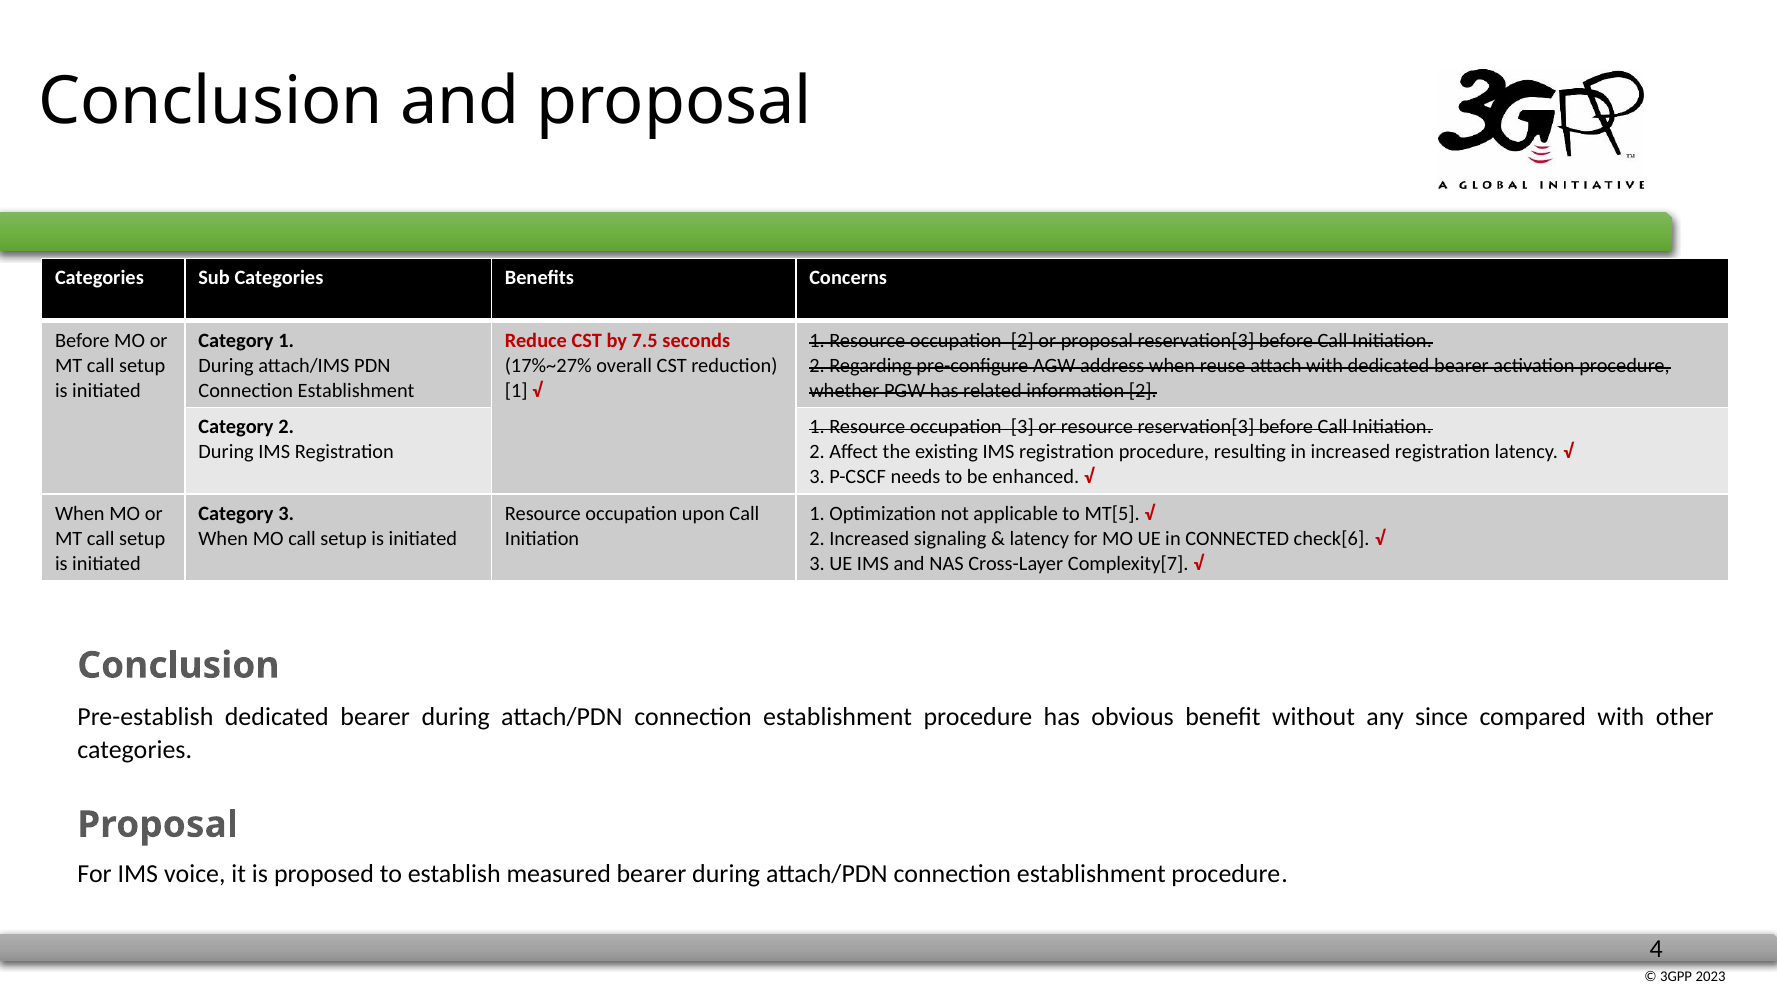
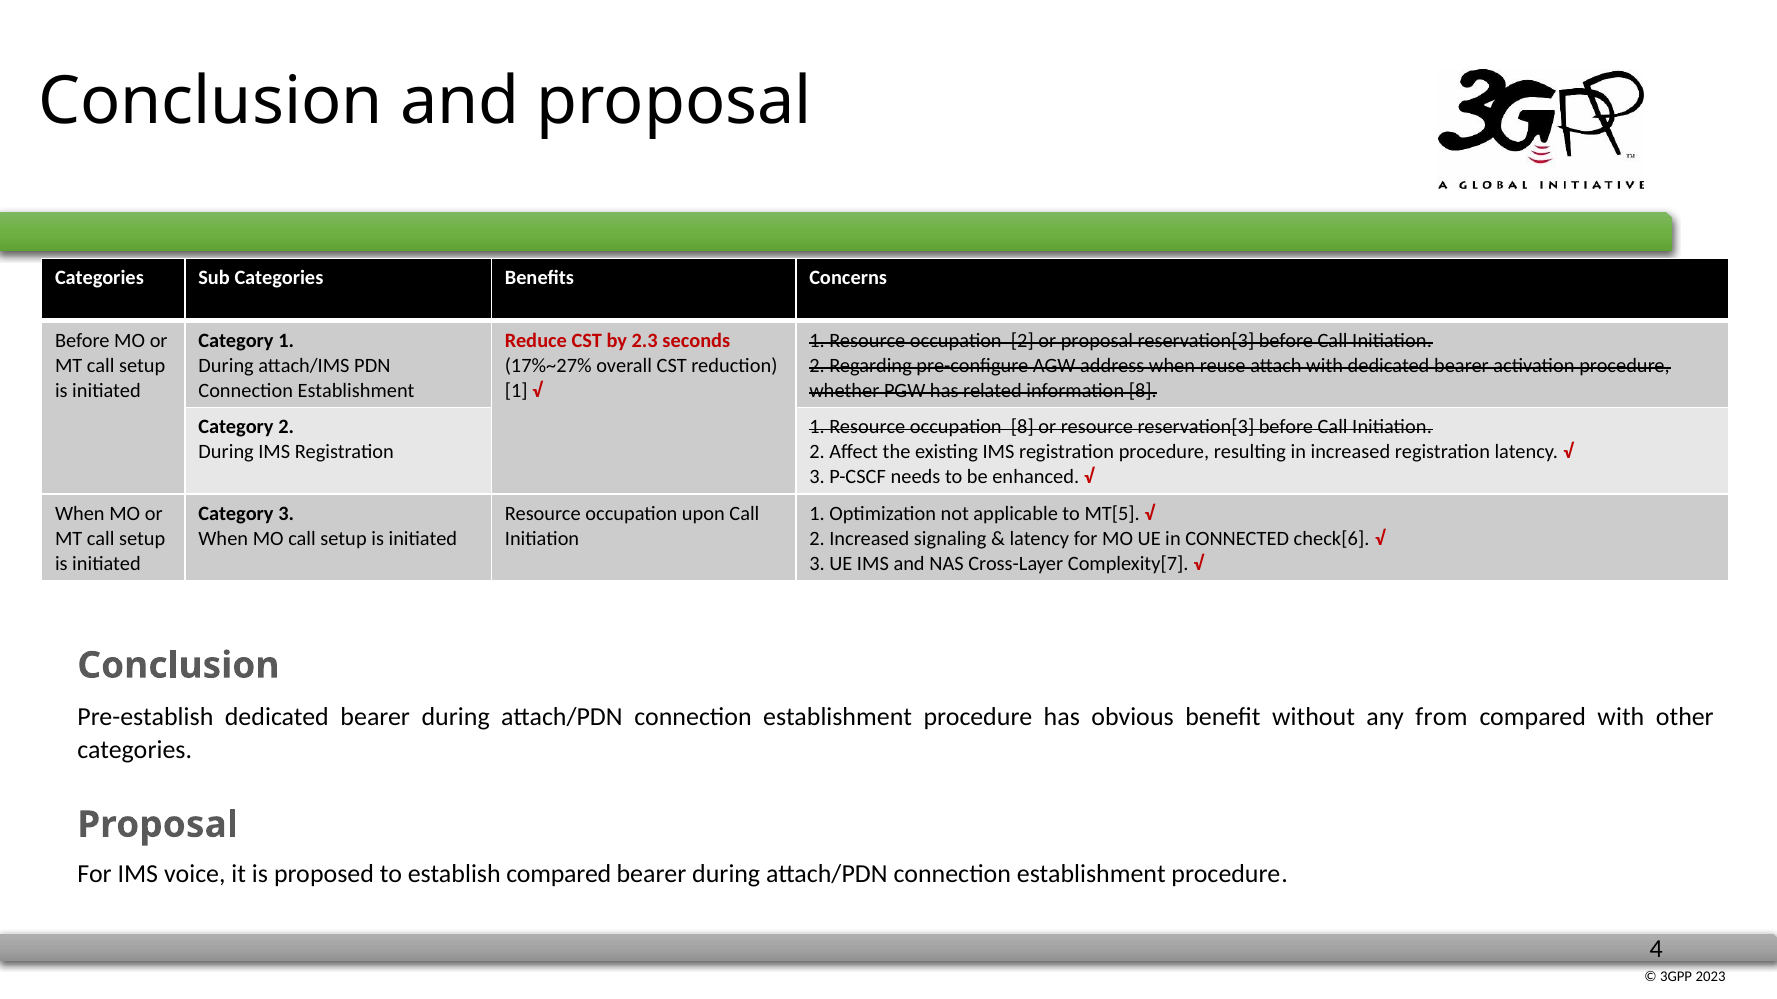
7.5: 7.5 -> 2.3 (645, 341)
information 2: 2 -> 8 (1143, 391)
occupation 3: 3 -> 8 (1022, 427)
since: since -> from (1441, 717)
establish measured: measured -> compared (559, 875)
